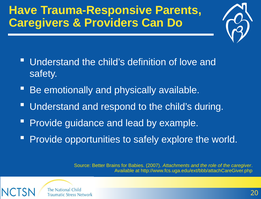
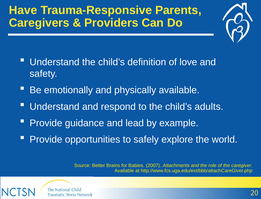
during: during -> adults (209, 107)
